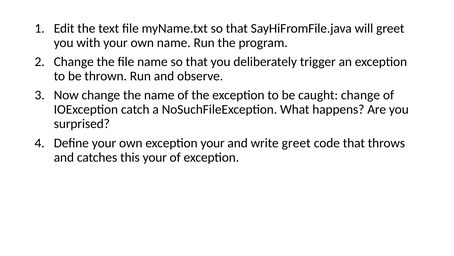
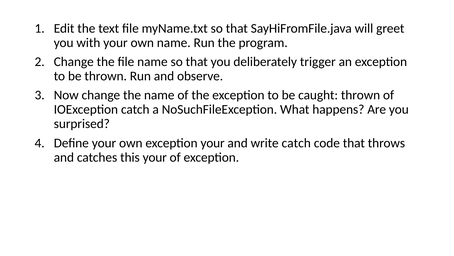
caught change: change -> thrown (361, 95)
write greet: greet -> catch (296, 143)
